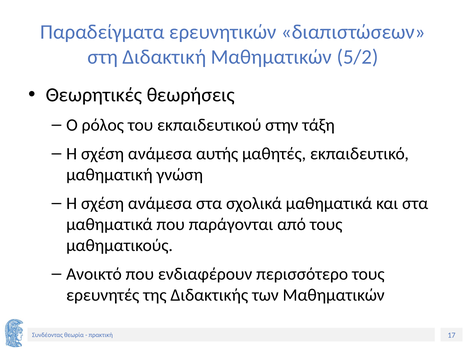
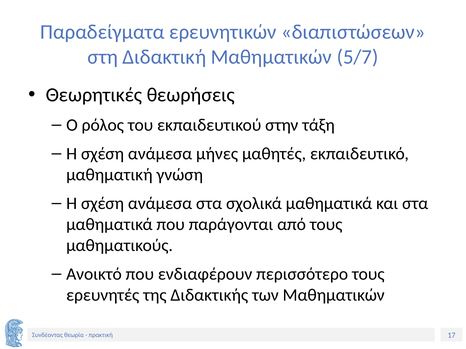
5/2: 5/2 -> 5/7 (358, 57)
αυτής: αυτής -> μήνες (217, 154)
